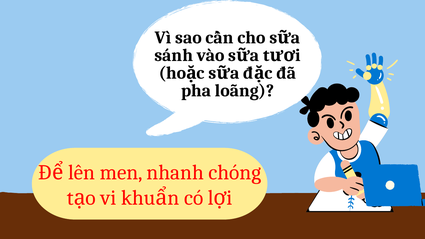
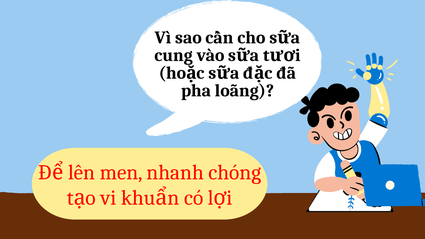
sánh: sánh -> cung (174, 55)
